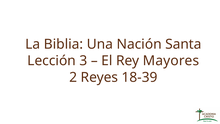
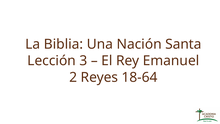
Mayores: Mayores -> Emanuel (171, 61)
18-39: 18-39 -> 18-64 (140, 77)
